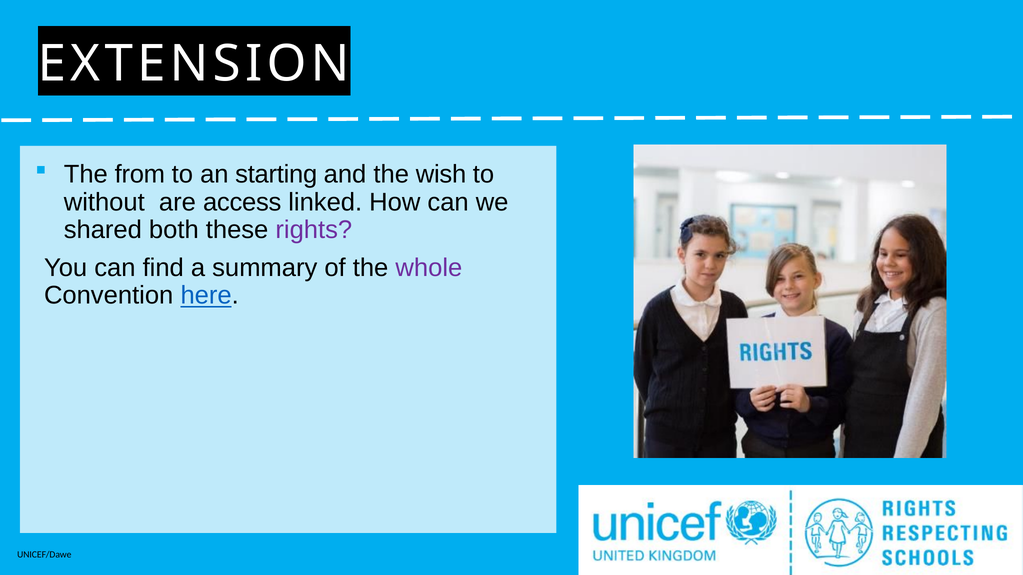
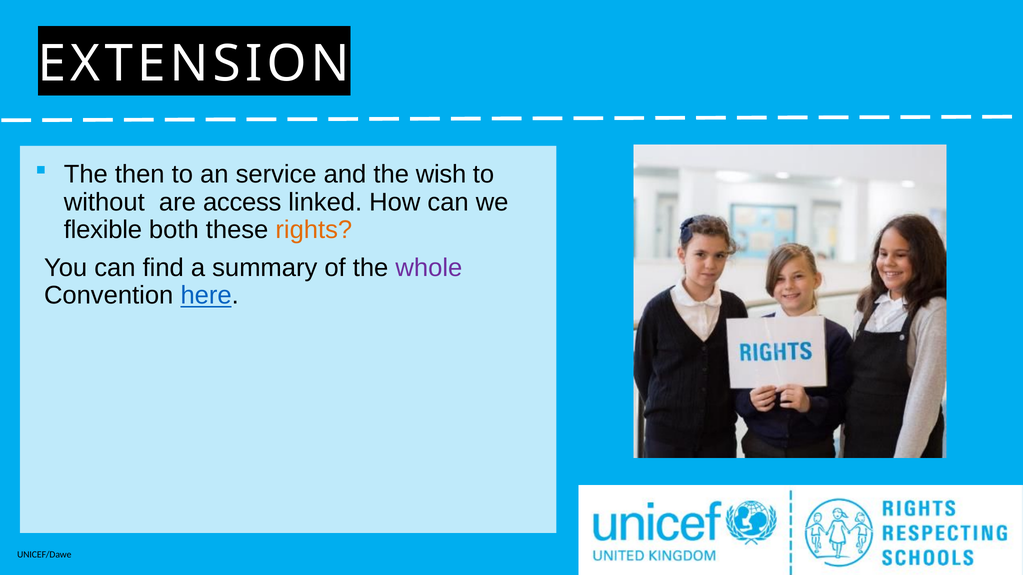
from: from -> then (140, 175)
starting: starting -> service (276, 175)
shared: shared -> flexible (103, 230)
rights colour: purple -> orange (314, 230)
